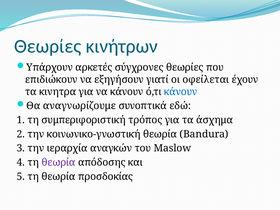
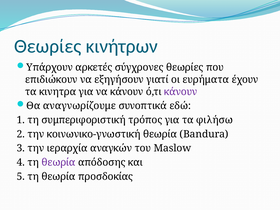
οφείλεται: οφείλεται -> ευρήματα (206, 80)
κάνουν colour: blue -> purple (181, 92)
άσχημα: άσχημα -> φιλήσω (215, 120)
